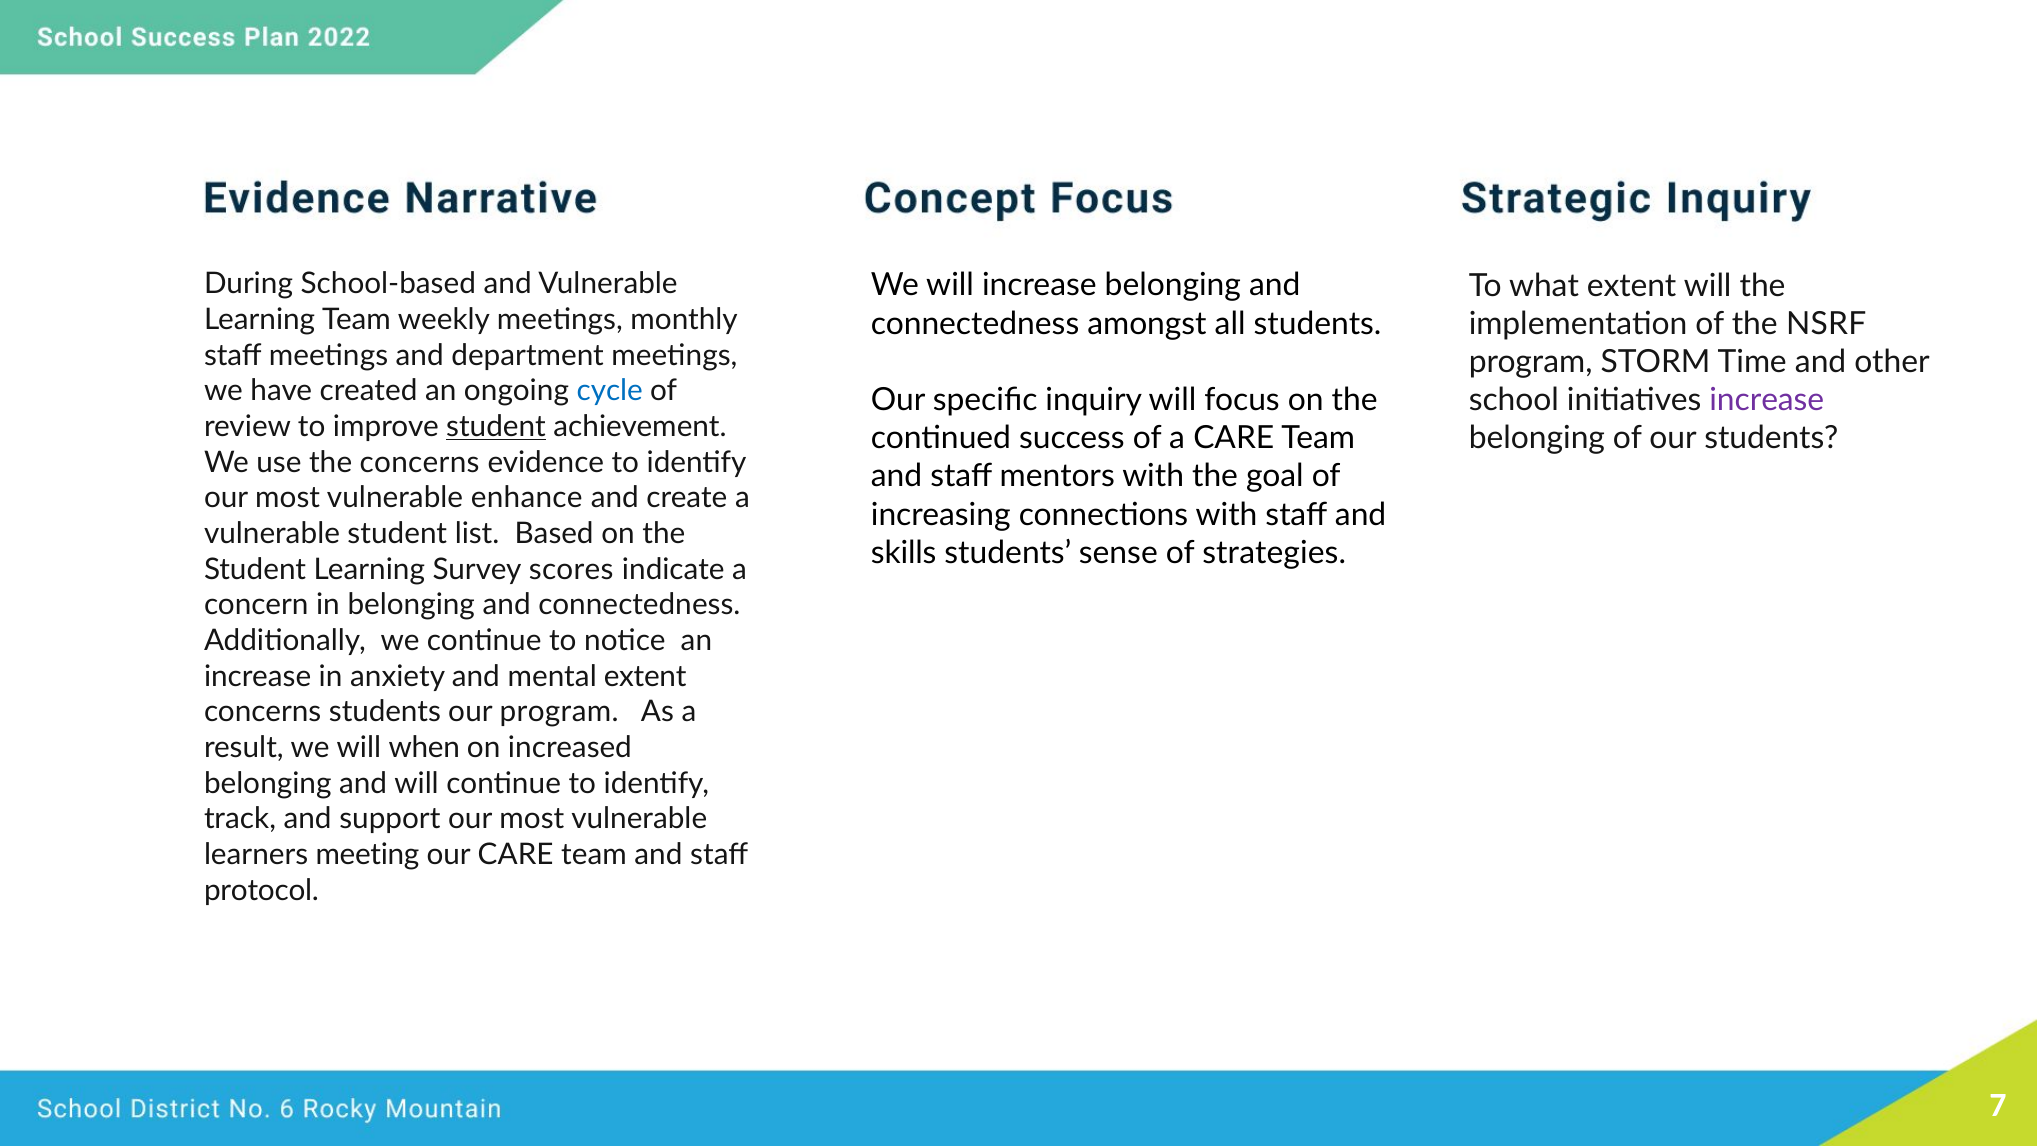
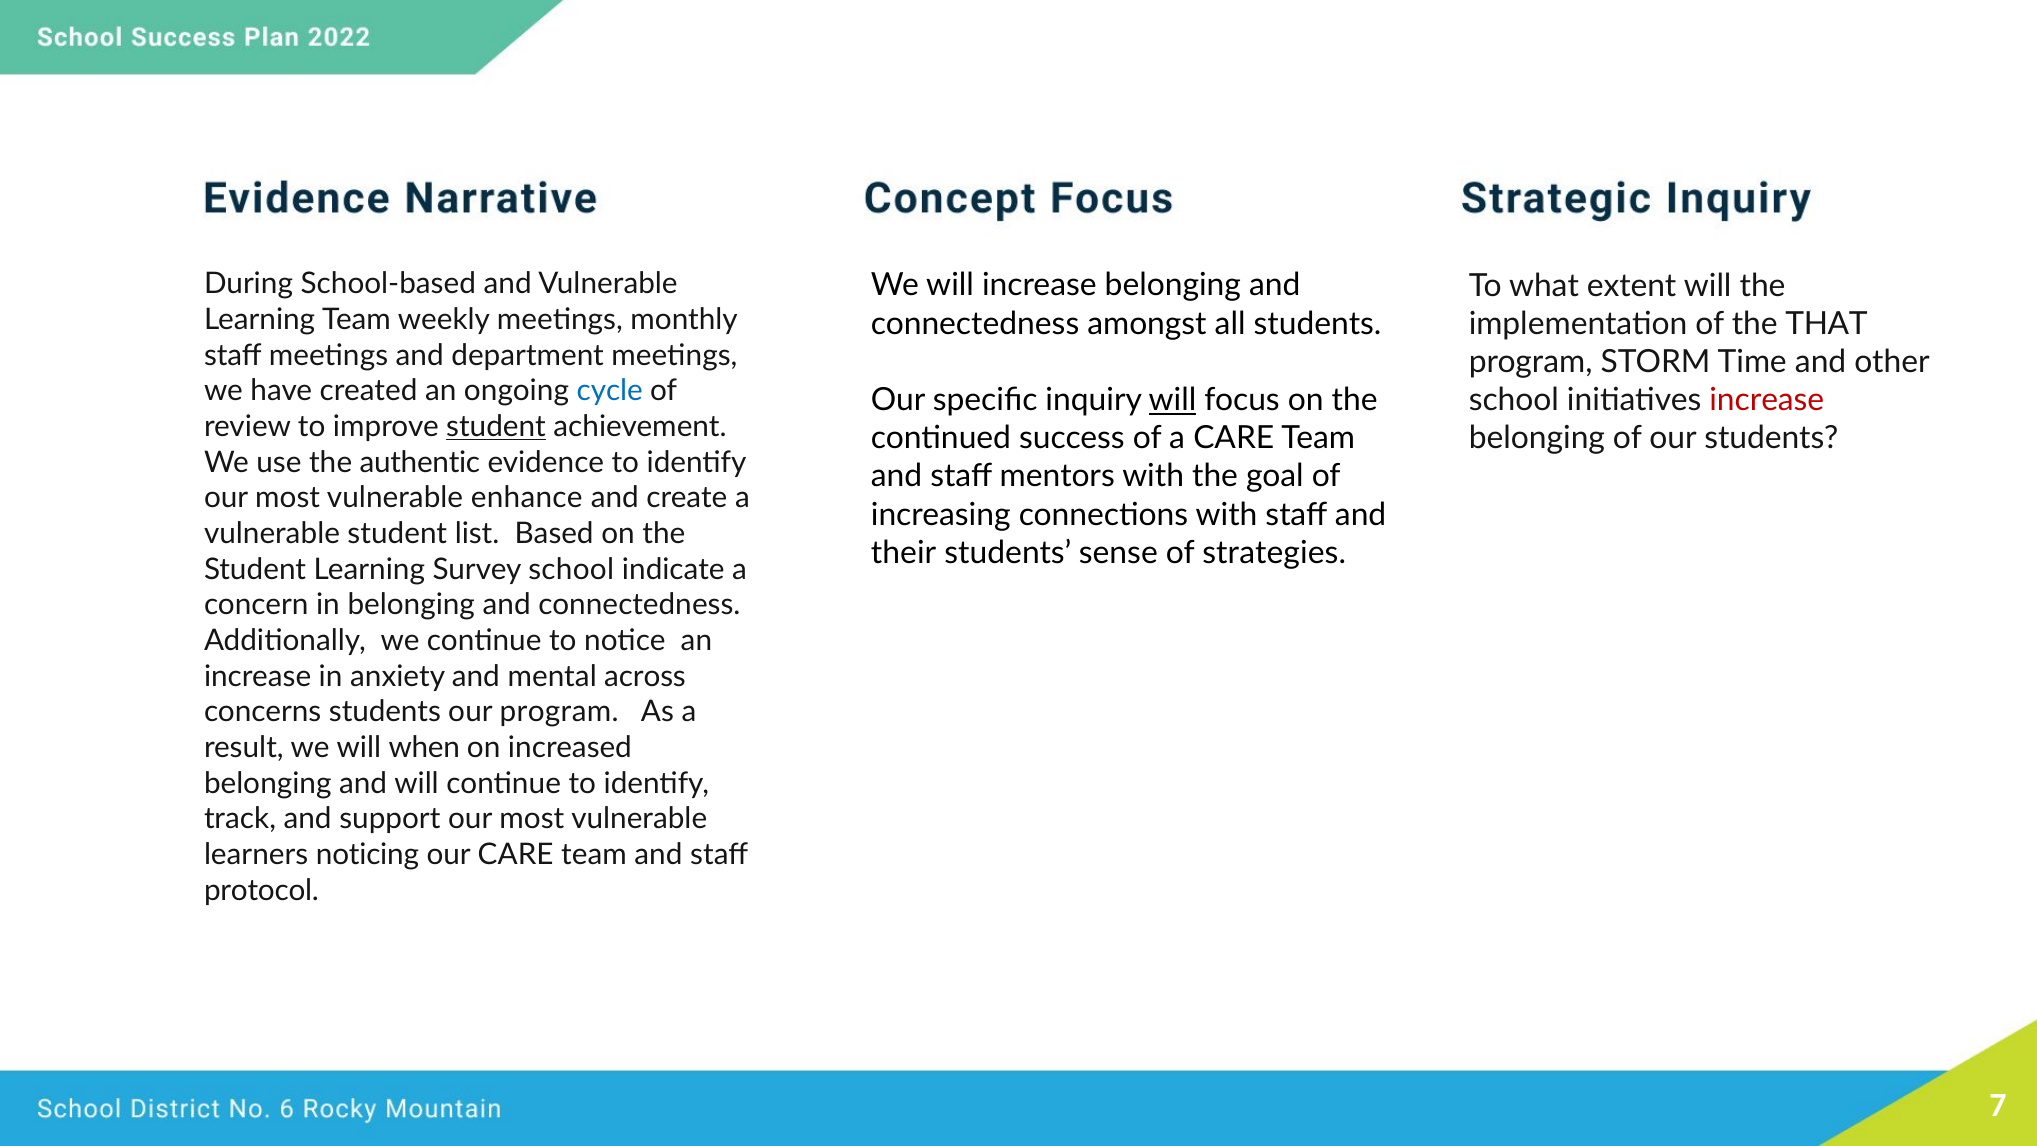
NSRF: NSRF -> THAT (1827, 324)
will underline: none -> present (1172, 400)
increase colour: purple -> red (1767, 400)
the concerns: concerns -> authentic (420, 462)
skills: skills -> their (904, 553)
Survey scores: scores -> school (571, 569)
mental extent: extent -> across (645, 676)
meeting: meeting -> noticing (367, 855)
